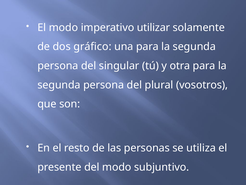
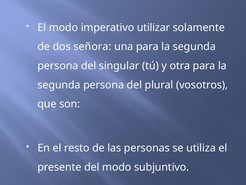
gráfico: gráfico -> señora (92, 47)
